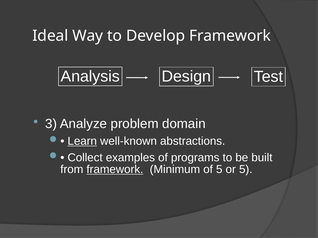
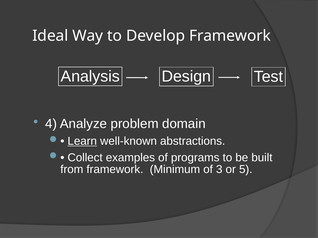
3: 3 -> 4 (51, 124)
framework underline: present -> none (115, 170)
of 5: 5 -> 3 (219, 170)
